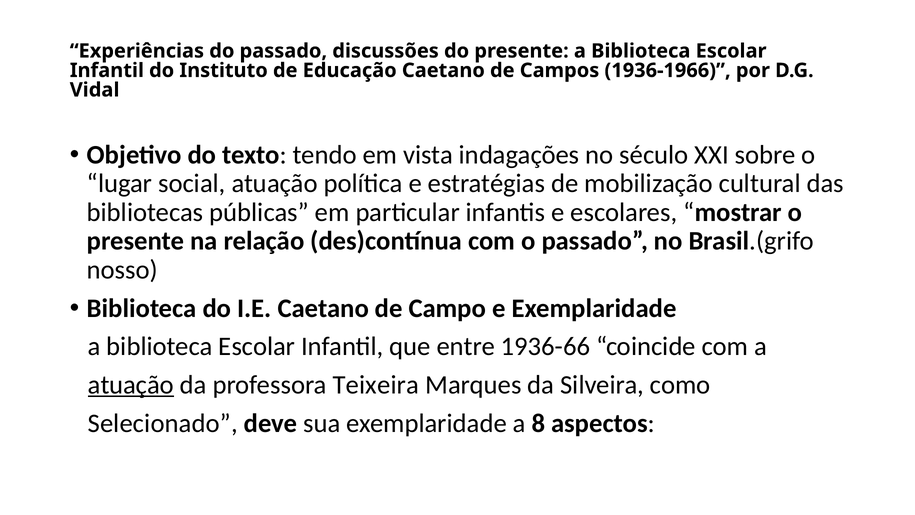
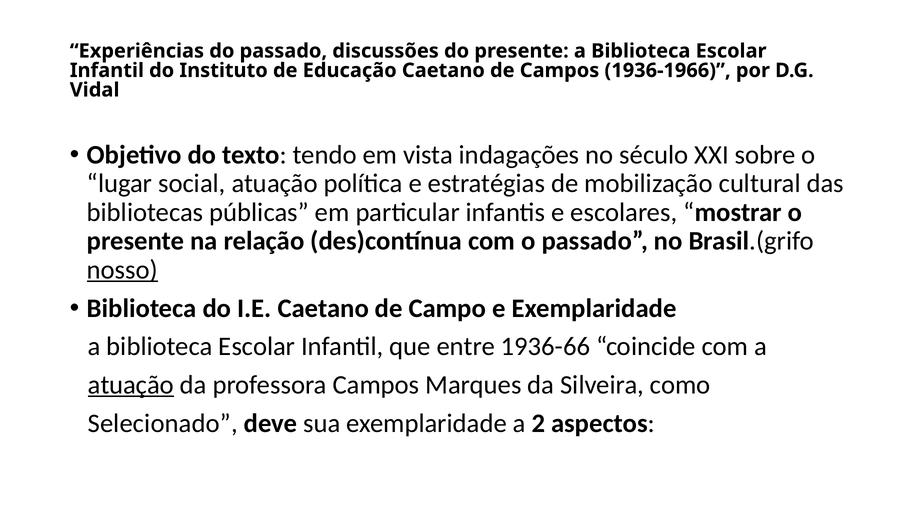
nosso underline: none -> present (122, 270)
professora Teixeira: Teixeira -> Campos (376, 385)
8: 8 -> 2 (538, 423)
